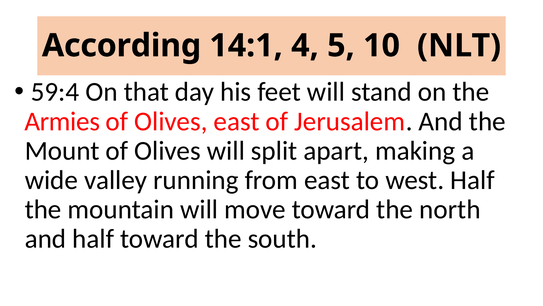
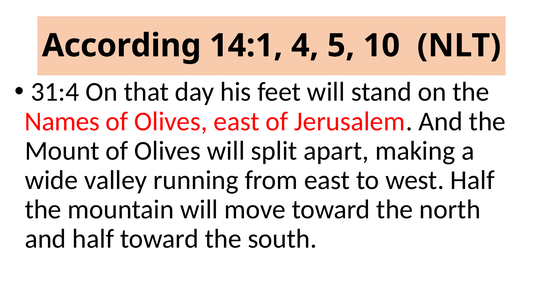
59:4: 59:4 -> 31:4 (55, 92)
Armies: Armies -> Names (62, 121)
